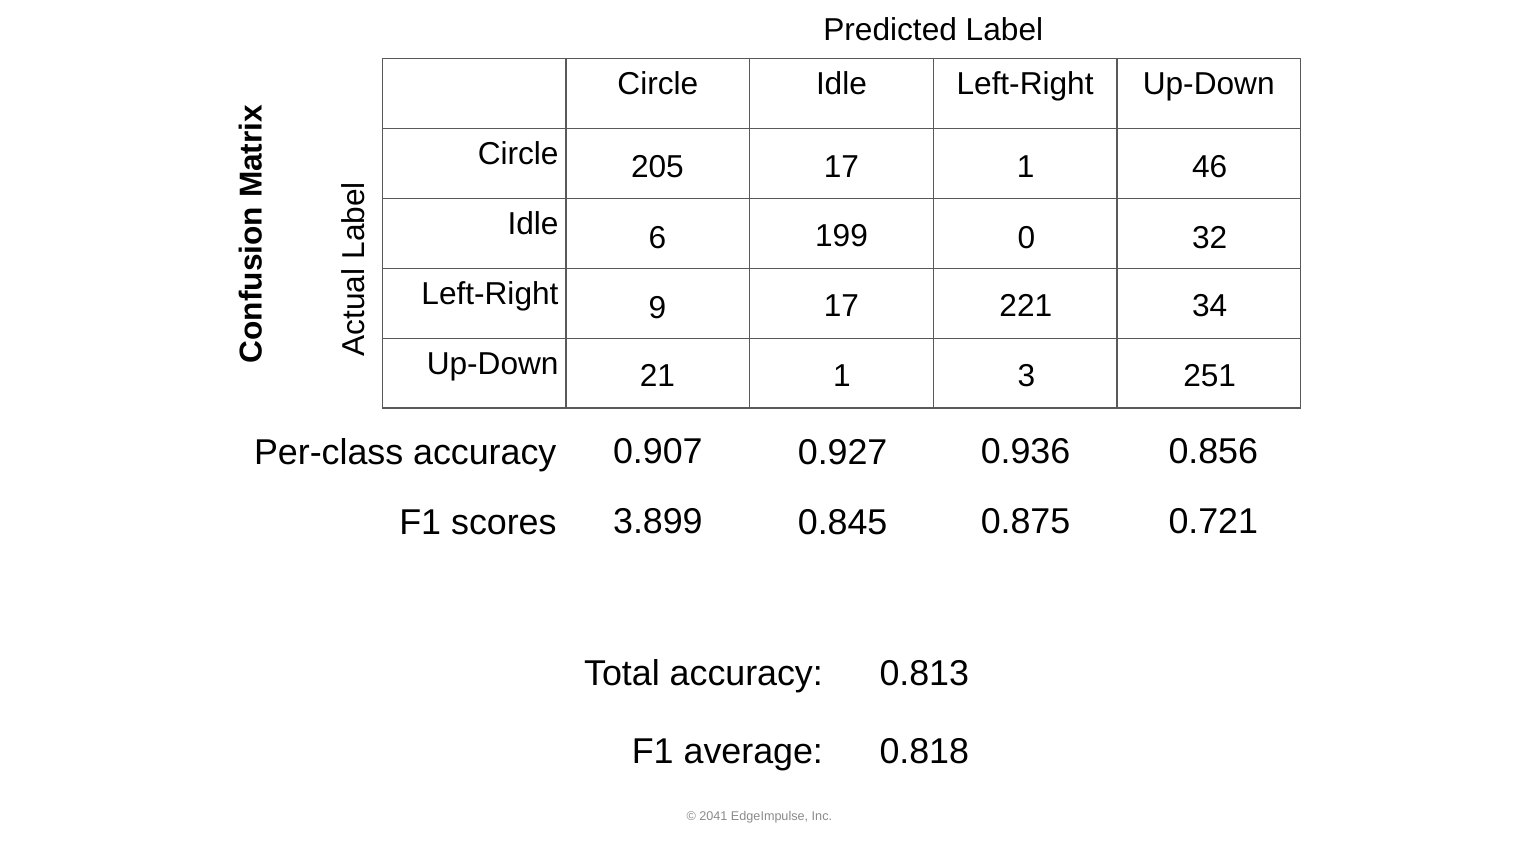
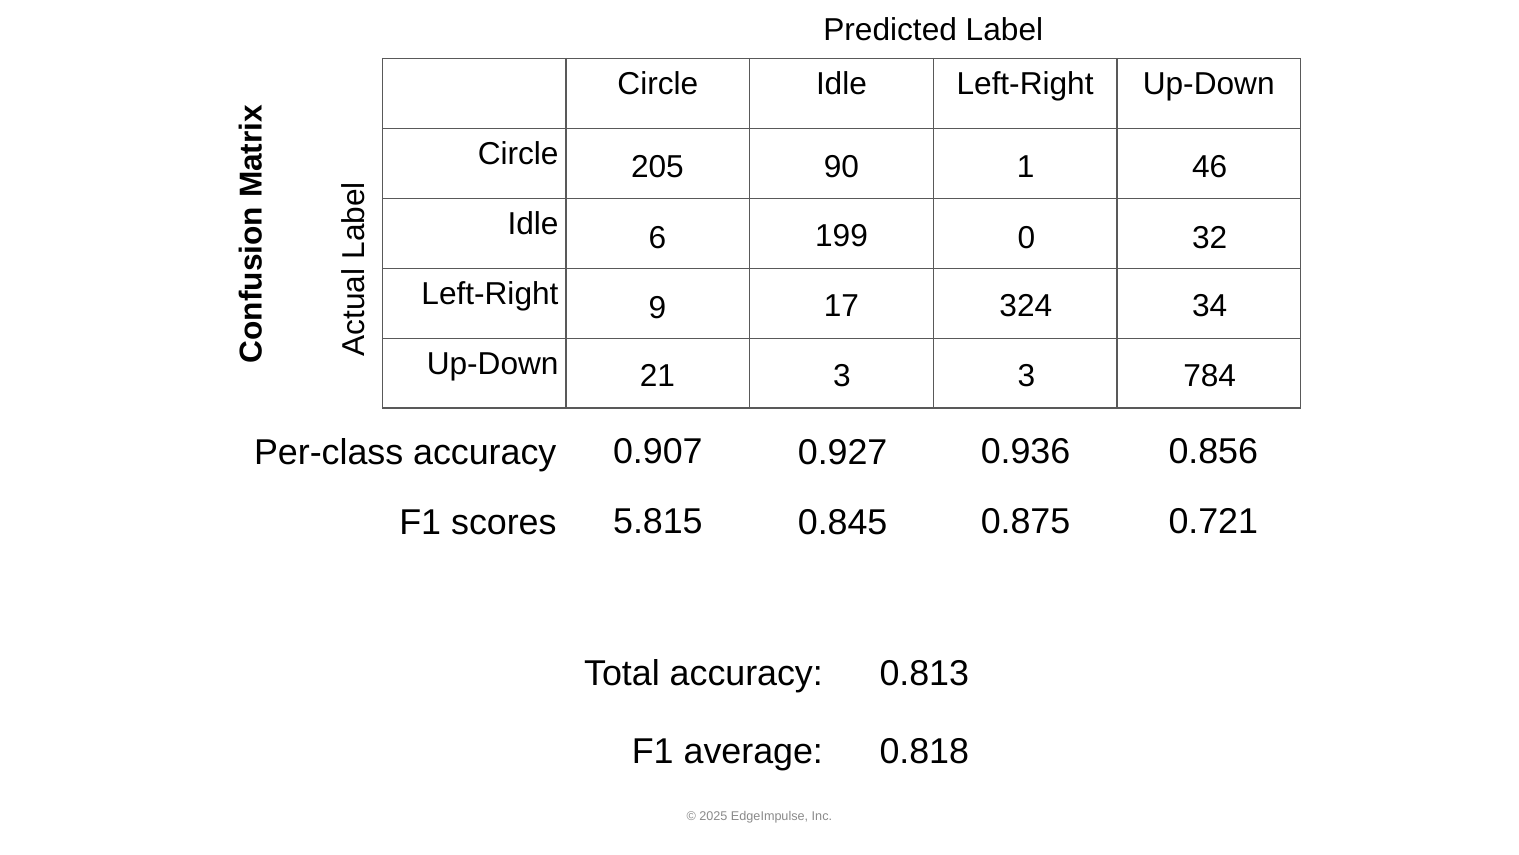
205 17: 17 -> 90 (841, 167)
221: 221 -> 324 (1026, 306)
21 1: 1 -> 3 (842, 376)
251: 251 -> 784 (1210, 376)
3.899: 3.899 -> 5.815 (658, 521)
2041: 2041 -> 2025 (713, 816)
